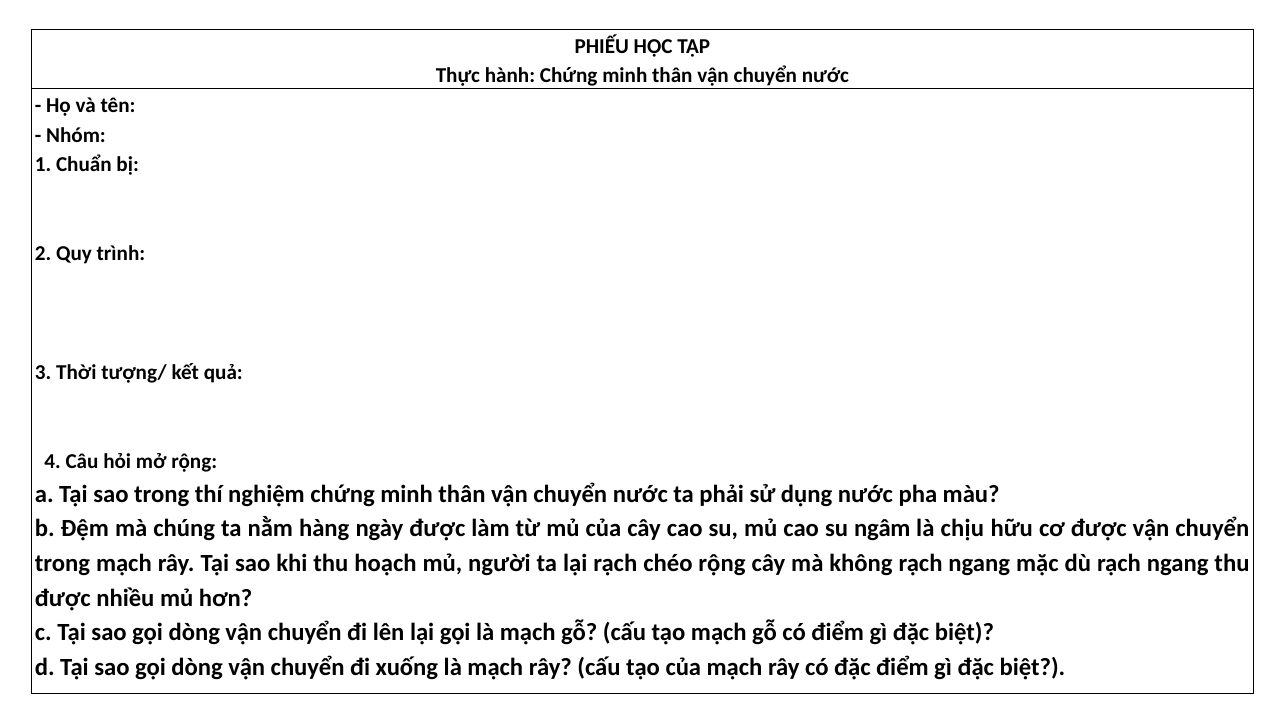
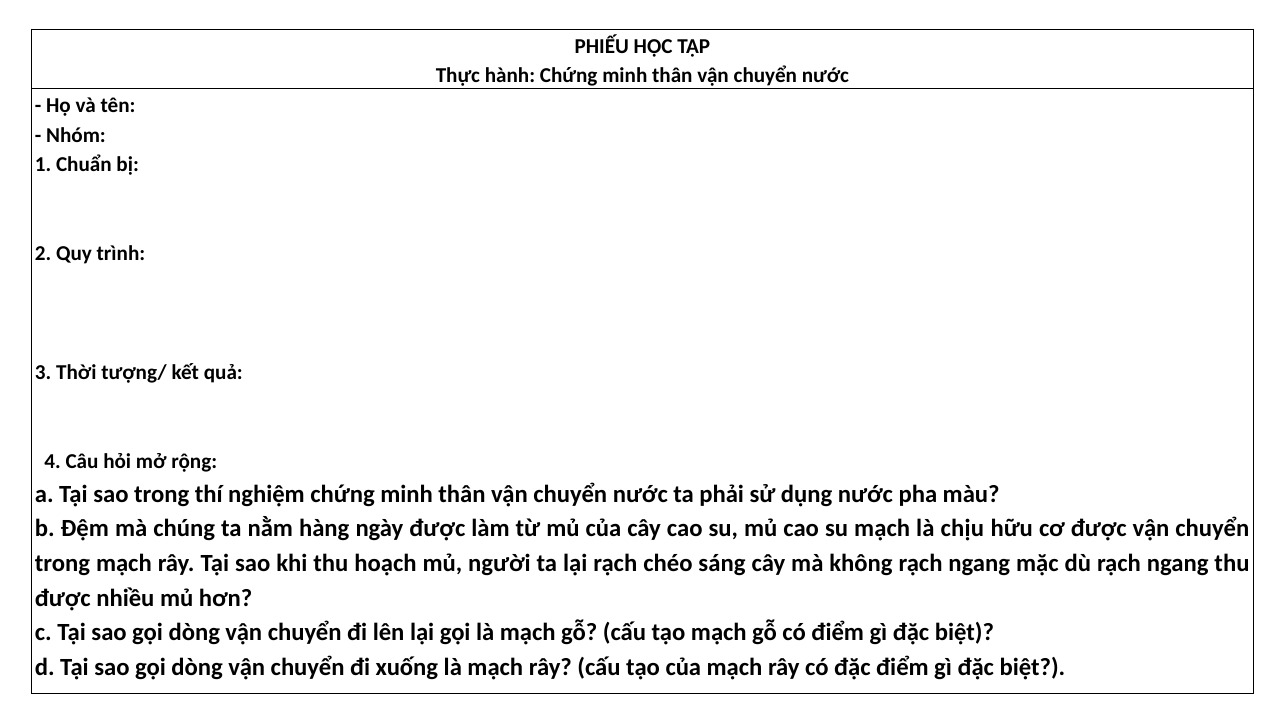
su ngâm: ngâm -> mạch (882, 528)
chéo rộng: rộng -> sáng (722, 563)
